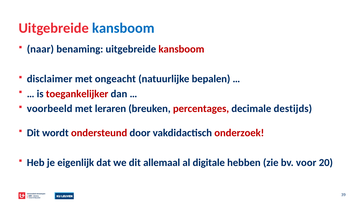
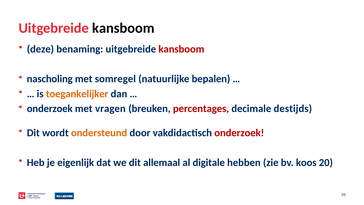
kansboom colour: blue -> black (123, 28)
naar: naar -> deze (40, 49)
disclaimer: disclaimer -> nascholing (50, 79)
ongeacht: ongeacht -> somregel (115, 79)
toegankelijker colour: red -> orange (77, 94)
voorbeeld: voorbeeld -> onderzoek (50, 109)
leraren: leraren -> vragen (110, 109)
ondersteund colour: red -> orange (99, 133)
voor: voor -> koos (306, 162)
